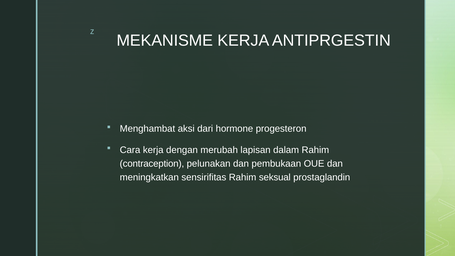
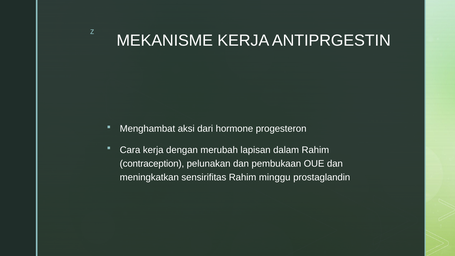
seksual: seksual -> minggu (275, 177)
